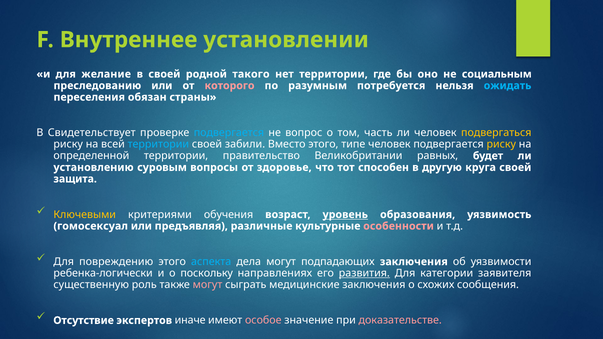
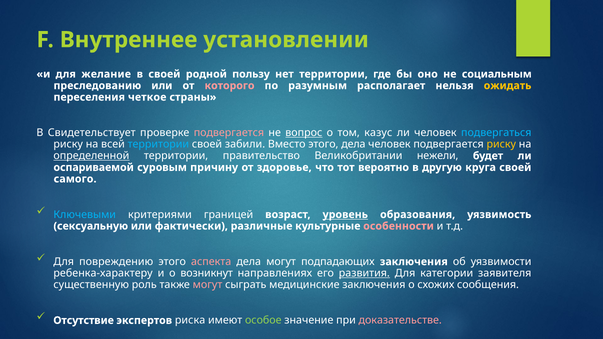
такого: такого -> пользу (251, 74)
потребуется: потребуется -> располагает (391, 86)
ожидать colour: light blue -> yellow (508, 86)
обязан: обязан -> четкое (147, 97)
подвергается colour: light blue -> pink (229, 133)
вопрос underline: none -> present (304, 133)
часть: часть -> казус (378, 133)
подвергаться colour: yellow -> light blue (496, 133)
этого типе: типе -> дела (353, 144)
определенной underline: none -> present (91, 156)
равных: равных -> нежели (438, 156)
установлению: установлению -> оспариваемой (94, 167)
вопросы: вопросы -> причину (214, 167)
способен: способен -> вероятно (384, 167)
защита: защита -> самого (75, 179)
Ключевыми colour: yellow -> light blue (85, 215)
обучения: обучения -> границей (229, 215)
гомосексуал: гомосексуал -> сексуальную (91, 226)
предъявляя: предъявляя -> фактически (191, 226)
аспекта colour: light blue -> pink (211, 262)
ребенка-логически: ребенка-логически -> ребенка-характеру (103, 273)
поскольку: поскольку -> возникнут (207, 273)
иначе: иначе -> риска (190, 321)
особое colour: pink -> light green (263, 321)
